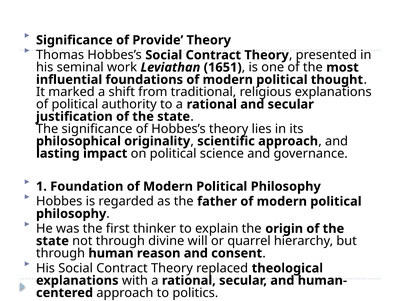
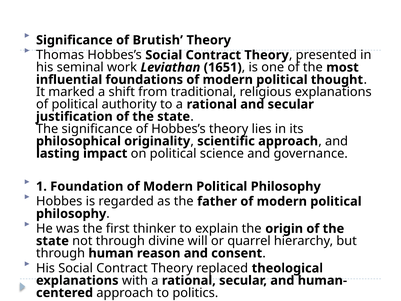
Provide: Provide -> Brutish (158, 40)
